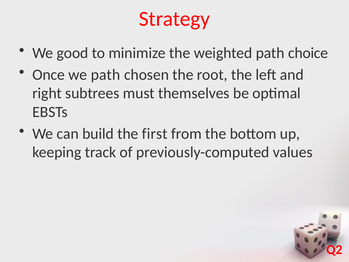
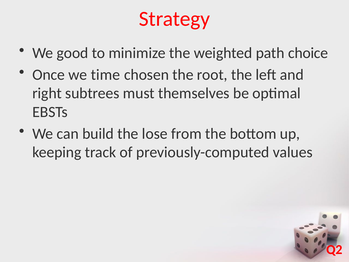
we path: path -> time (106, 75)
first: first -> lose (155, 134)
